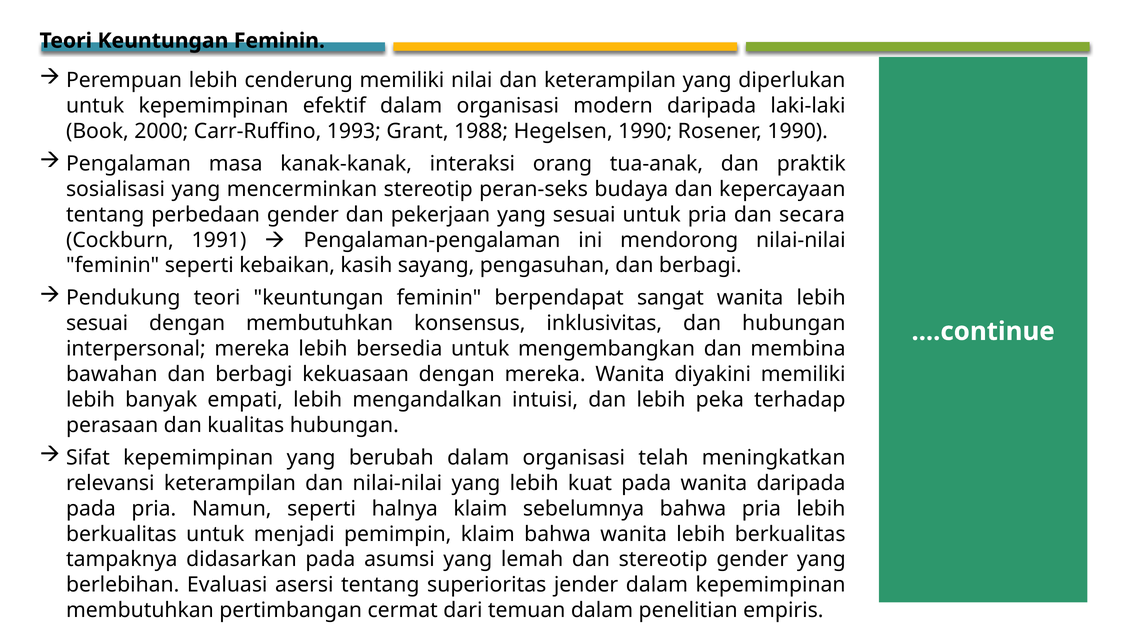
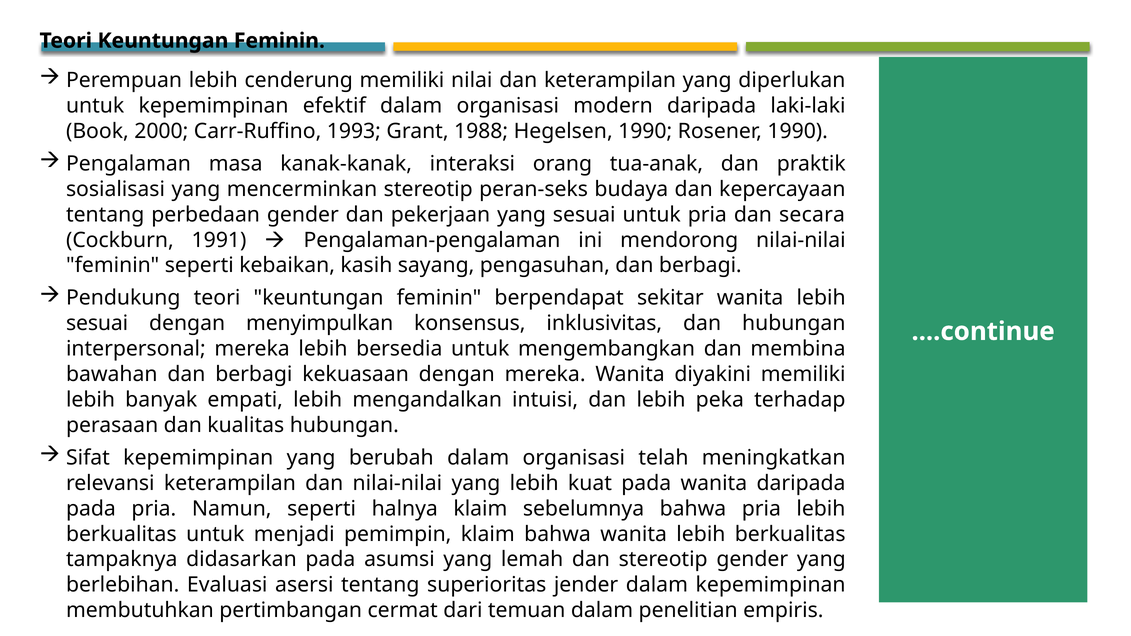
sangat: sangat -> sekitar (670, 298)
dengan membutuhkan: membutuhkan -> menyimpulkan (320, 324)
